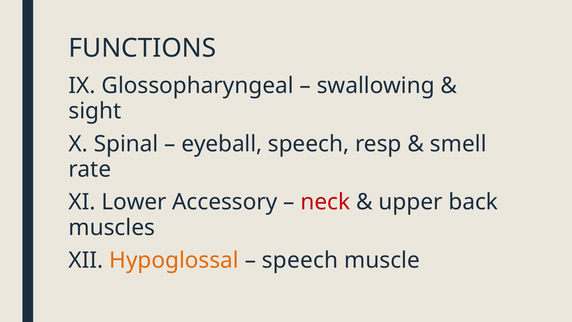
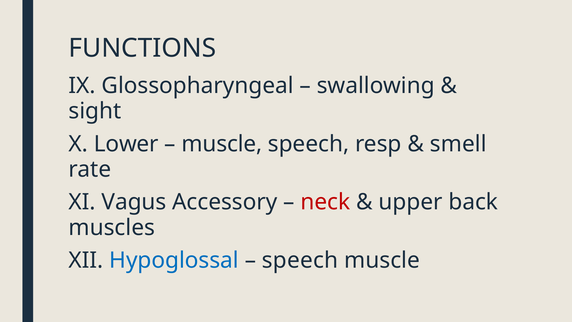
Spinal: Spinal -> Lower (126, 144)
eyeball: eyeball -> muscle (222, 144)
Lower: Lower -> Vagus (134, 202)
Hypoglossal colour: orange -> blue (174, 260)
